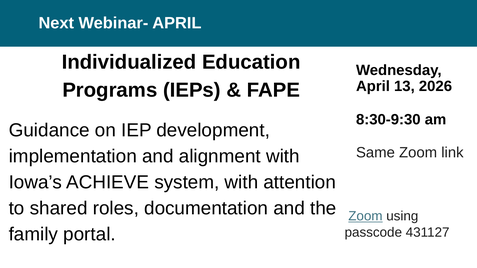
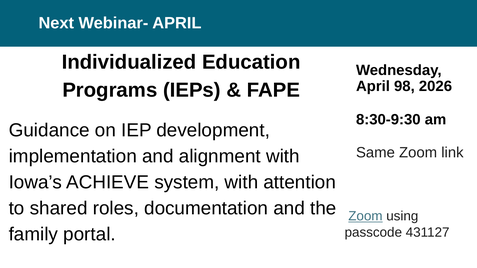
13: 13 -> 98 (404, 86)
